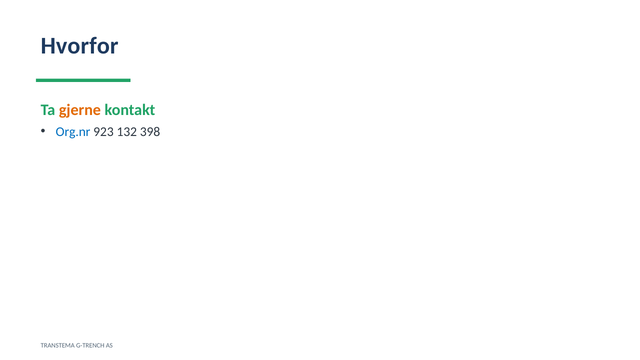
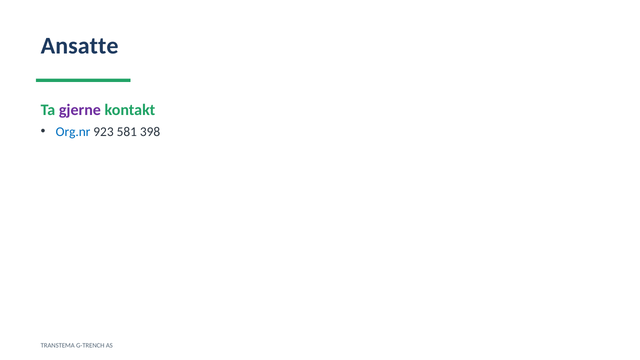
Hvorfor: Hvorfor -> Ansatte (80, 46)
gjerne colour: orange -> purple (80, 110)
132: 132 -> 581 (127, 132)
